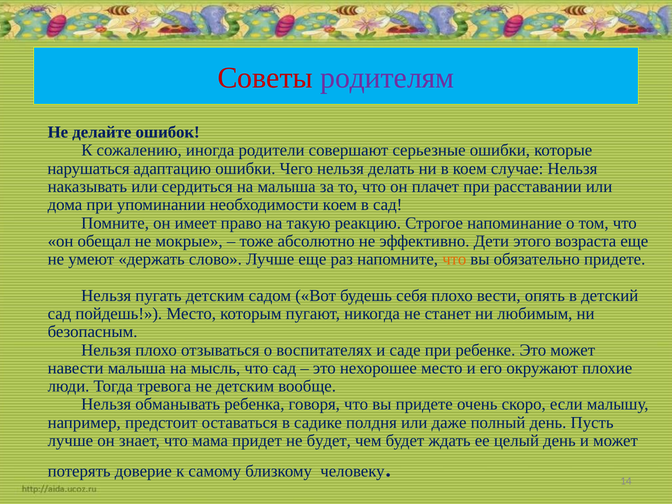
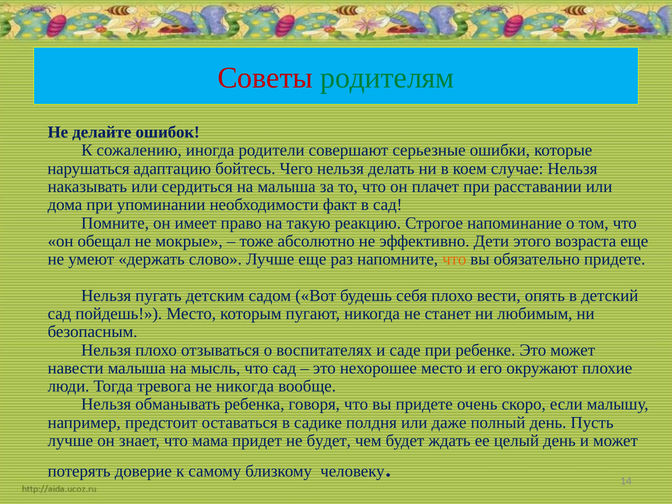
родителям colour: purple -> green (387, 78)
адаптацию ошибки: ошибки -> бойтесь (245, 169)
необходимости коем: коем -> факт (340, 205)
не детским: детским -> никогда (245, 386)
